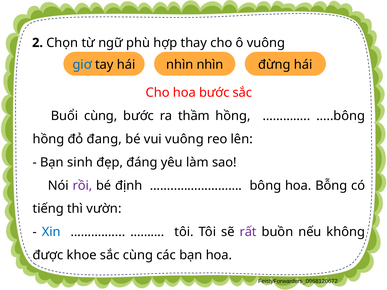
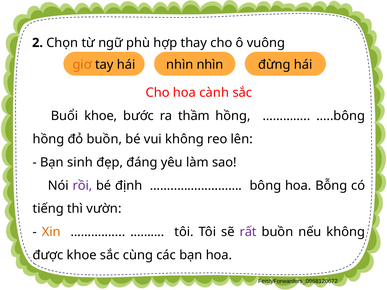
giơ colour: blue -> orange (82, 65)
hoa bước: bước -> cành (214, 93)
Buổi cùng: cùng -> khoe (101, 116)
đỏ đang: đang -> buồn (104, 139)
vui vuông: vuông -> không (184, 139)
Xin colour: blue -> orange (51, 232)
